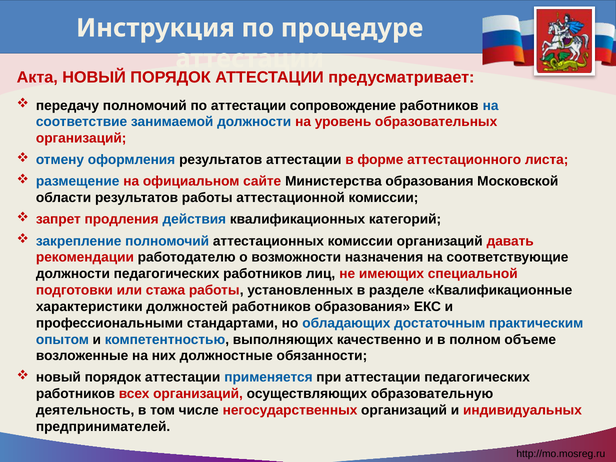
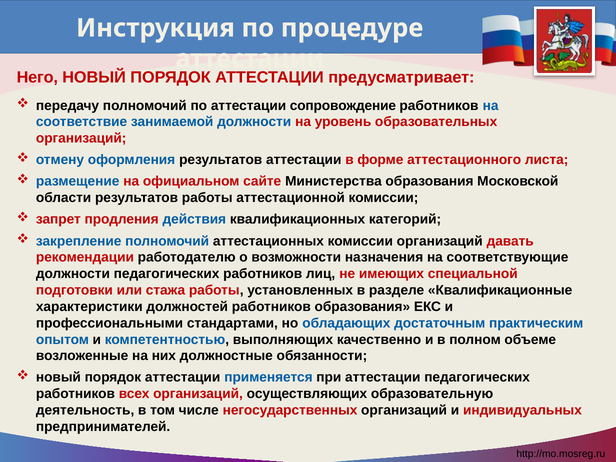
Акта: Акта -> Него (37, 77)
